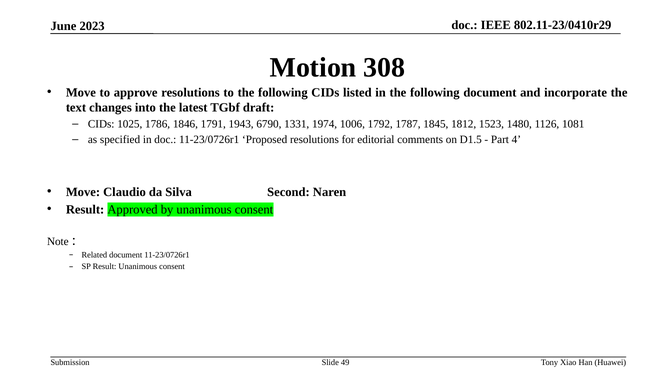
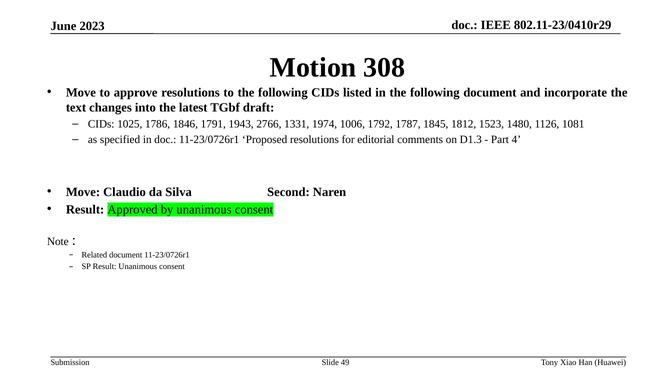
6790: 6790 -> 2766 (269, 124)
D1.5: D1.5 -> D1.3 (471, 139)
